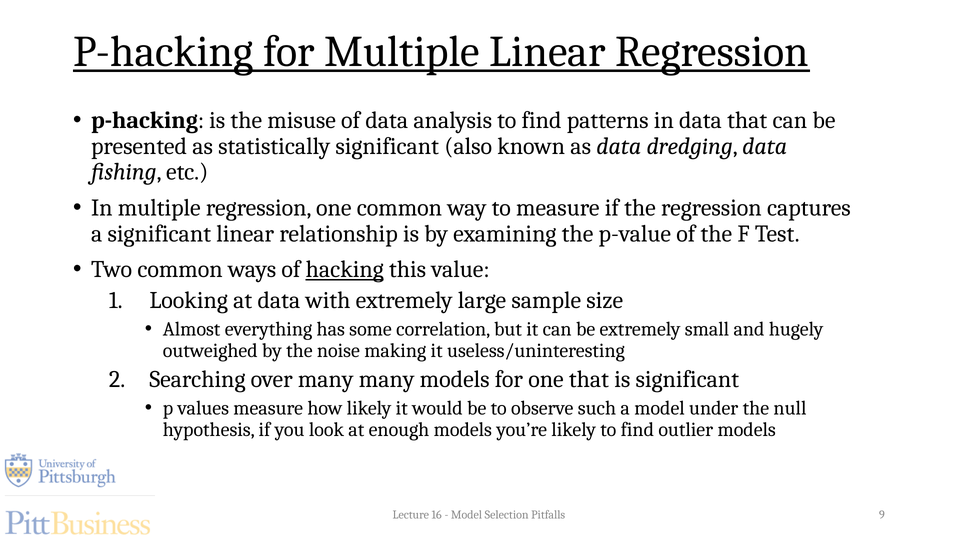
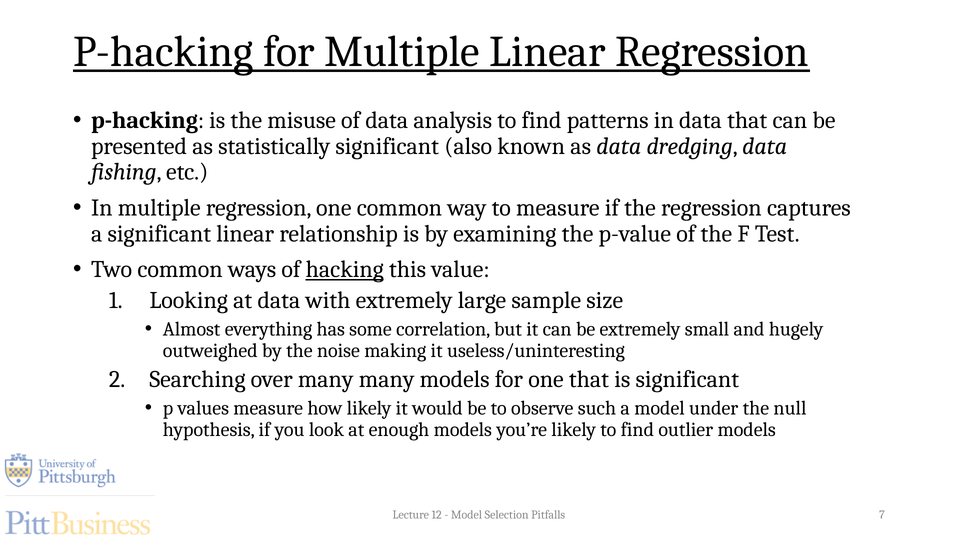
16: 16 -> 12 (437, 515)
9: 9 -> 7 (882, 515)
